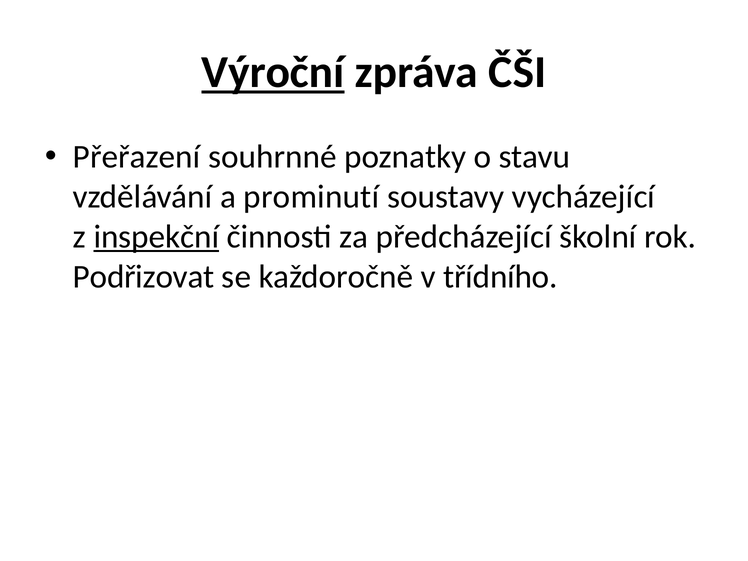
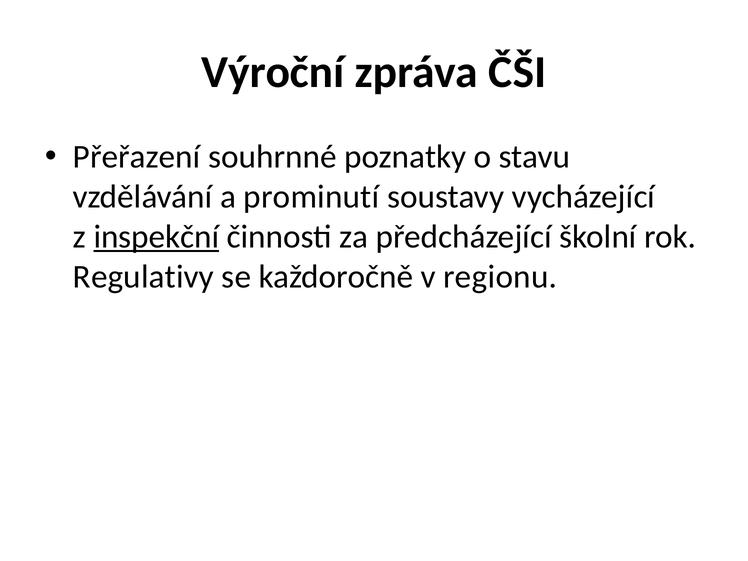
Výroční underline: present -> none (273, 72)
Podřizovat: Podřizovat -> Regulativy (143, 277)
třídního: třídního -> regionu (500, 277)
